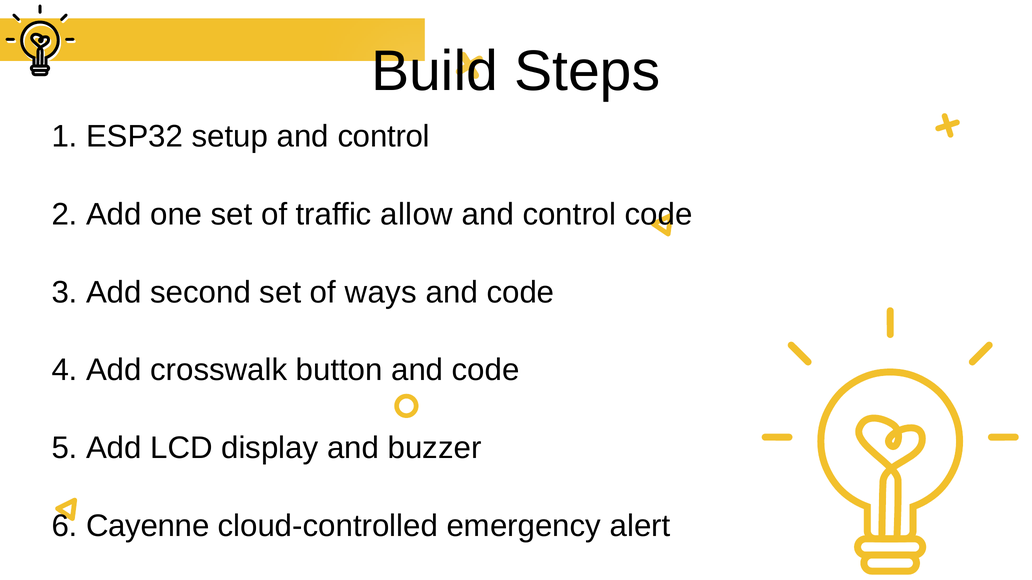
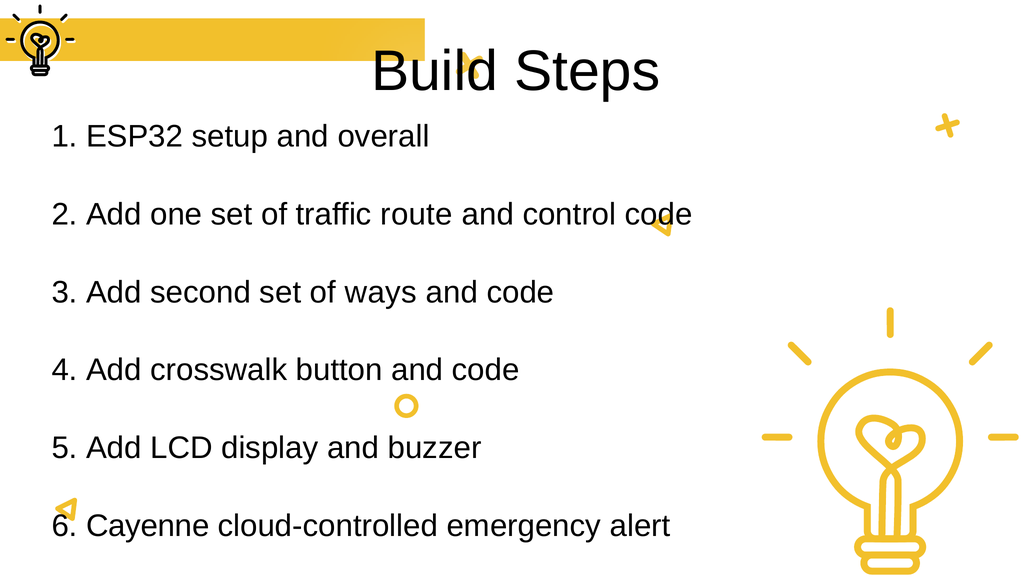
setup and control: control -> overall (384, 137)
allow: allow -> route (417, 215)
